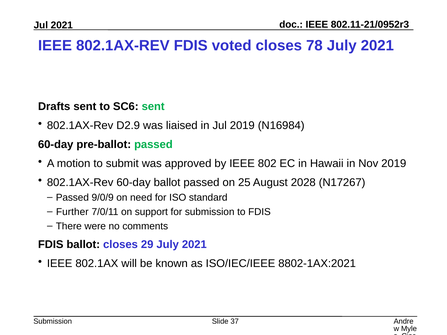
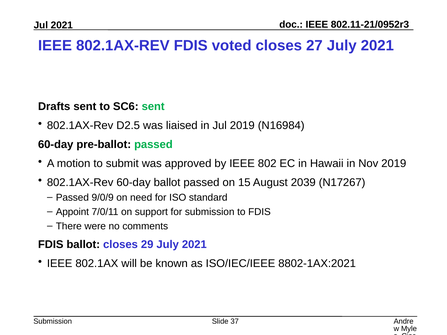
78: 78 -> 27 (314, 46)
D2.9: D2.9 -> D2.5 (128, 126)
25: 25 -> 15 (244, 183)
2028: 2028 -> 2039 (303, 183)
Further: Further -> Appoint (72, 212)
